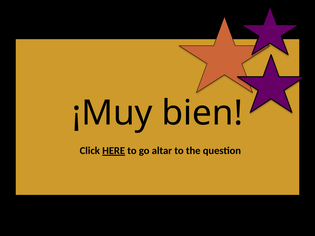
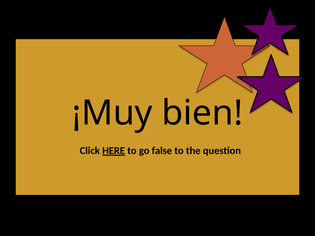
altar: altar -> false (162, 151)
